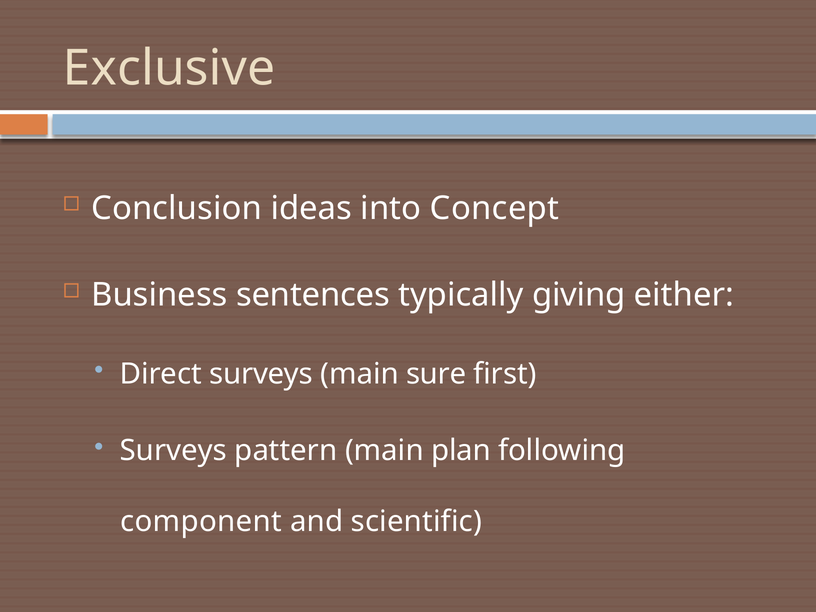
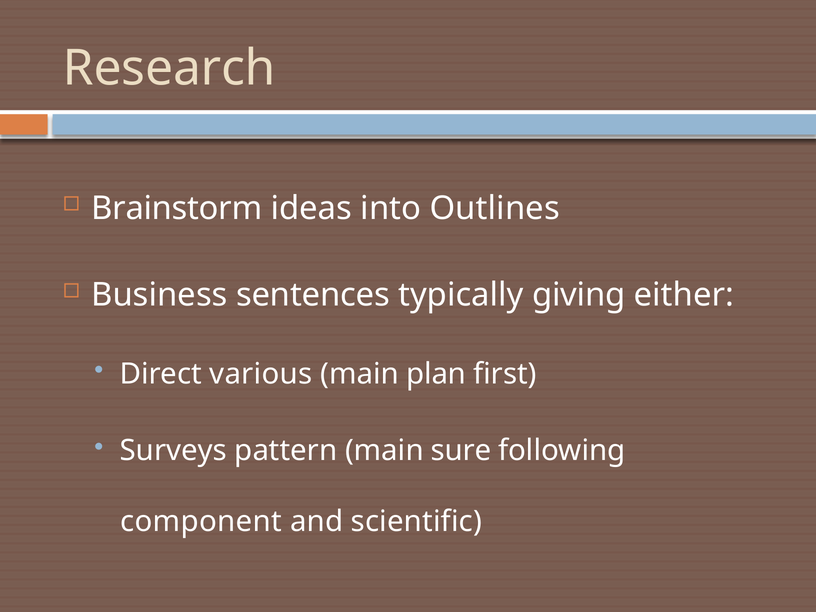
Exclusive: Exclusive -> Research (169, 68)
Conclusion: Conclusion -> Brainstorm (177, 208)
Concept: Concept -> Outlines (495, 208)
Direct surveys: surveys -> various (261, 374)
sure: sure -> plan (436, 374)
plan: plan -> sure (461, 451)
